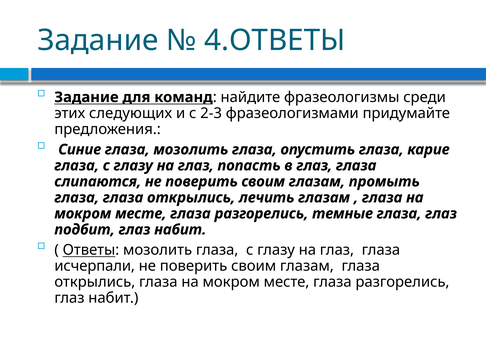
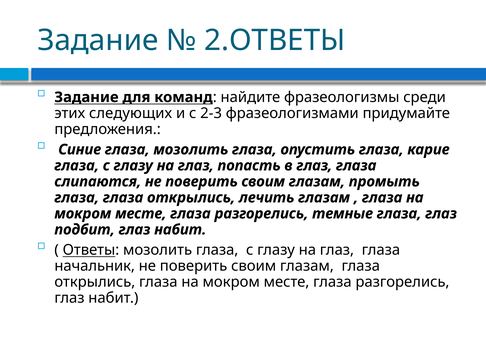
4.ОТВЕТЫ: 4.ОТВЕТЫ -> 2.ОТВЕТЫ (275, 41)
исчерпали: исчерпали -> начальник (95, 266)
